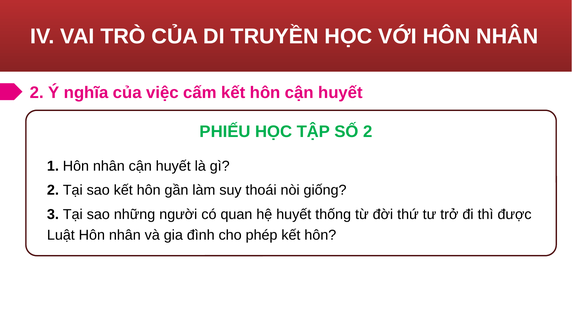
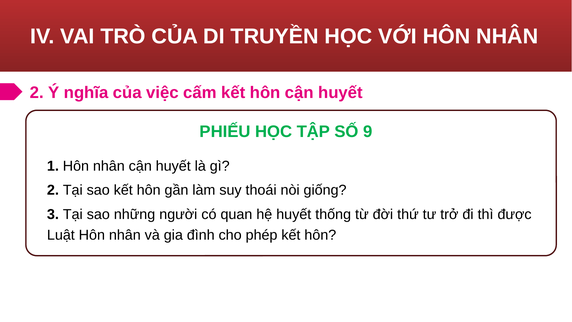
SỐ 2: 2 -> 9 (368, 131)
